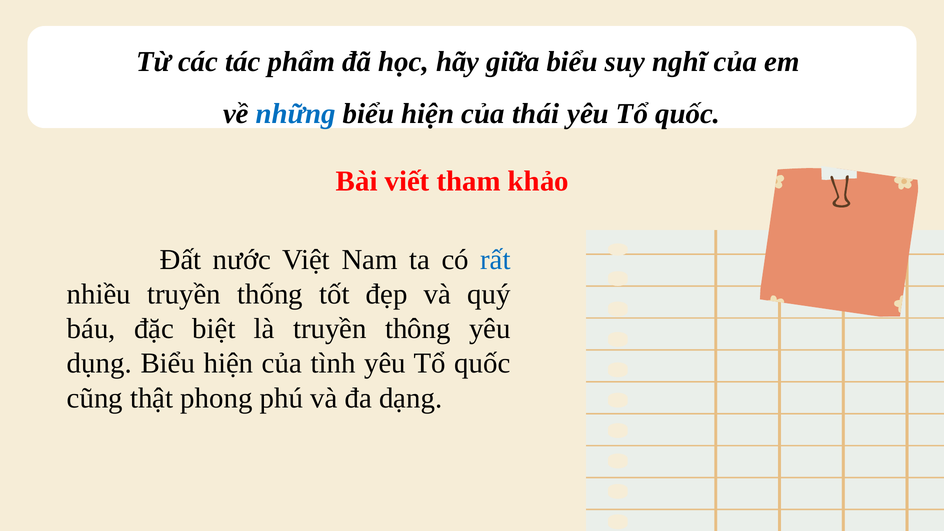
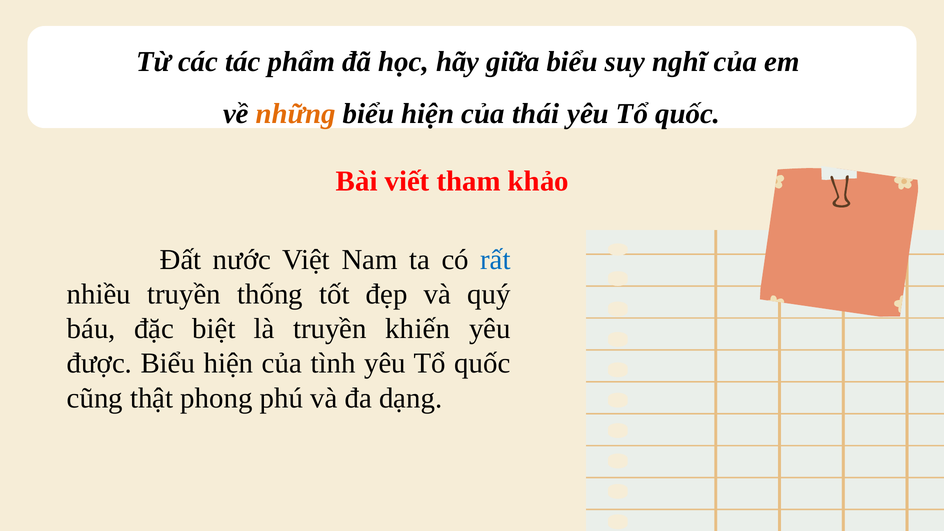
những colour: blue -> orange (296, 114)
thông: thông -> khiến (418, 329)
dụng: dụng -> được (99, 363)
